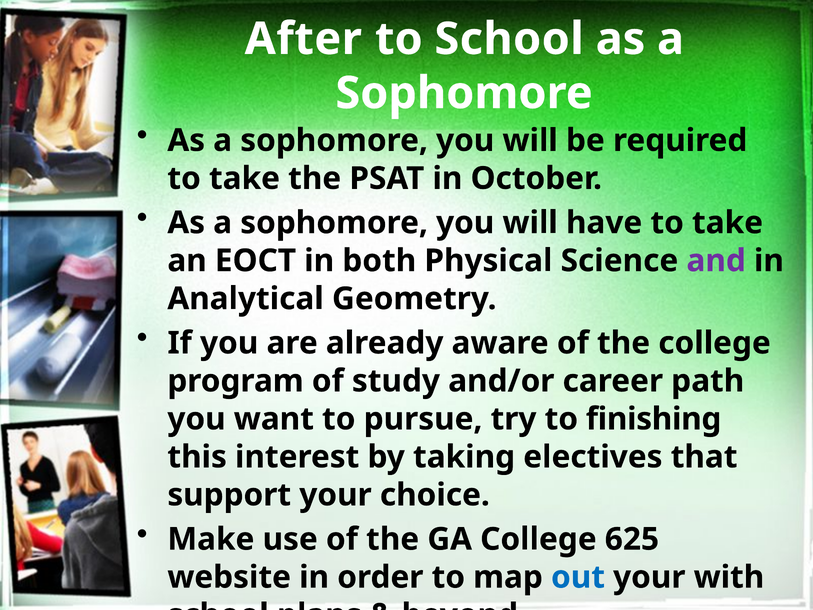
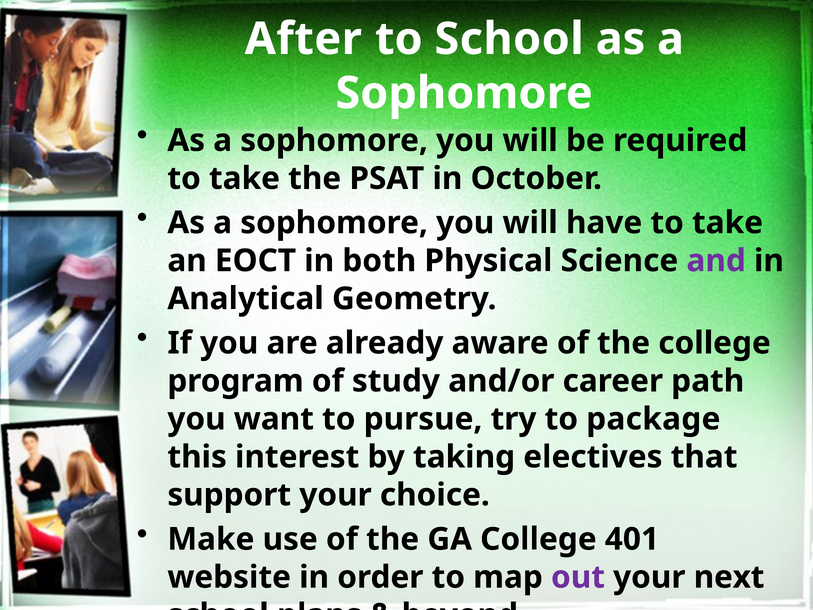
finishing: finishing -> package (653, 419)
625: 625 -> 401 (632, 539)
out colour: blue -> purple (578, 577)
with: with -> next (729, 577)
